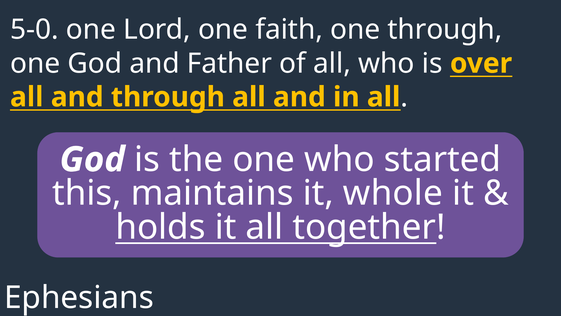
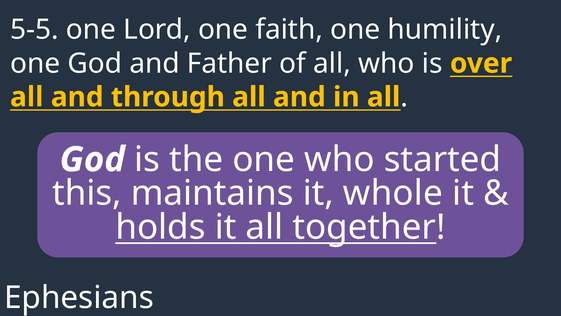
5-0: 5-0 -> 5-5 (34, 30)
one through: through -> humility (445, 30)
